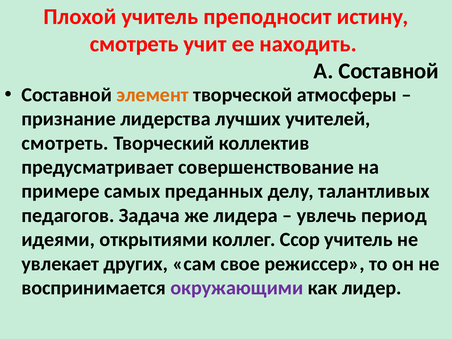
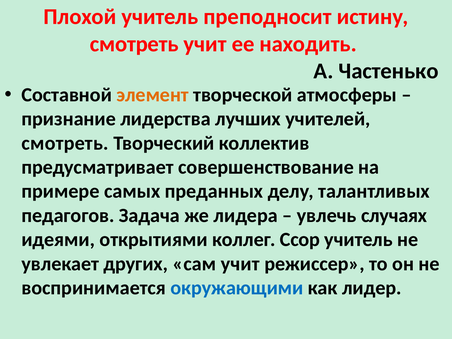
А Составной: Составной -> Частенько (389, 71)
период: период -> случаях (394, 215)
сам свое: свое -> учит (240, 264)
окружающими colour: purple -> blue (237, 288)
